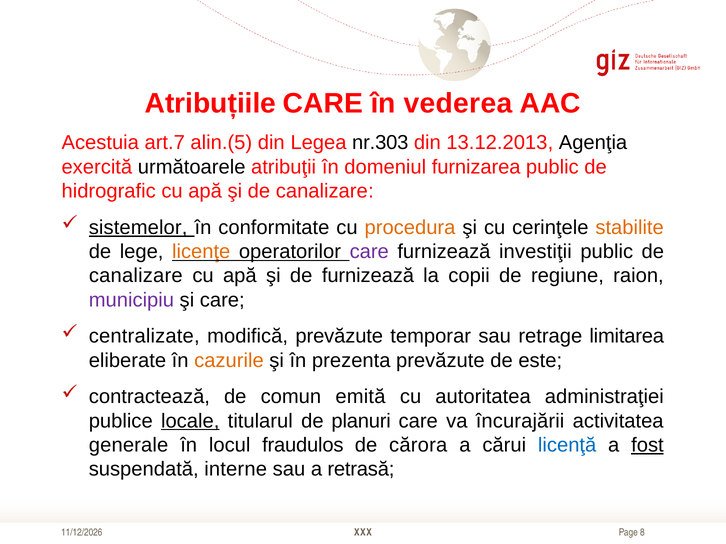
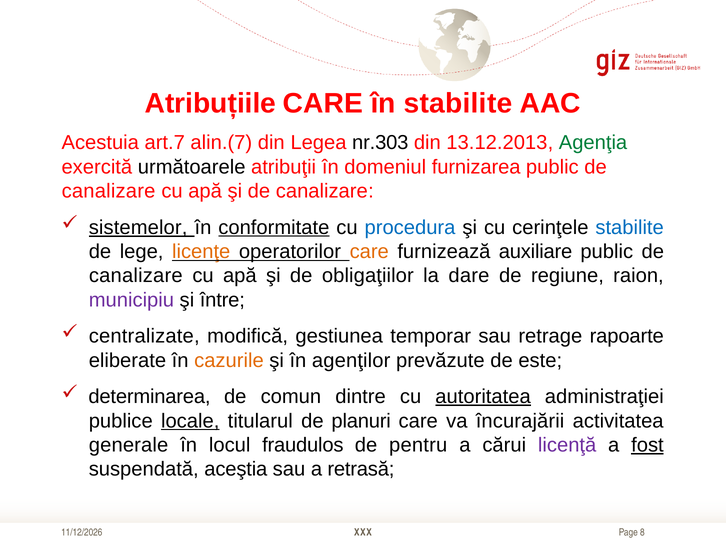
în vederea: vederea -> stabilite (458, 103)
alin.(5: alin.(5 -> alin.(7 (221, 143)
Agenţia colour: black -> green (593, 143)
hidrografic: hidrografic -> canalizare (109, 191)
conformitate underline: none -> present (274, 228)
procedura colour: orange -> blue (410, 228)
stabilite colour: orange -> blue (630, 228)
care colour: purple -> orange (369, 252)
investiţii: investiţii -> auxiliare (536, 252)
de furnizează: furnizează -> obligaţiilor (368, 276)
copii: copii -> dare (469, 276)
şi care: care -> între (222, 300)
modifică prevăzute: prevăzute -> gestiunea (339, 337)
limitarea: limitarea -> rapoarte (627, 337)
prezenta: prezenta -> agenţilor (351, 361)
contractează: contractează -> determinarea (149, 397)
emită: emită -> dintre (361, 397)
autoritatea underline: none -> present (483, 397)
cărora: cărora -> pentru (418, 445)
licenţă colour: blue -> purple (567, 445)
interne: interne -> aceştia (236, 470)
